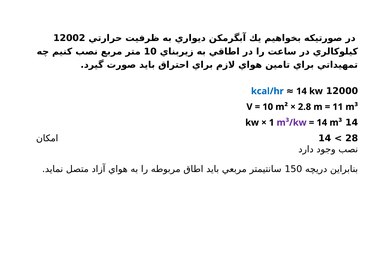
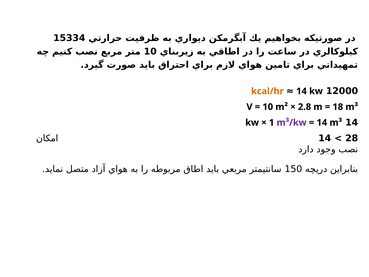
12002: 12002 -> 15334 (69, 38)
kcal/hr colour: blue -> orange (267, 91)
11: 11 -> 18 (338, 107)
